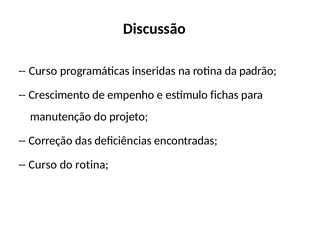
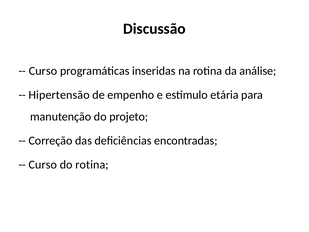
padrão: padrão -> análise (258, 71)
Crescimento: Crescimento -> Hipertensão (59, 95)
fichas: fichas -> etária (225, 95)
